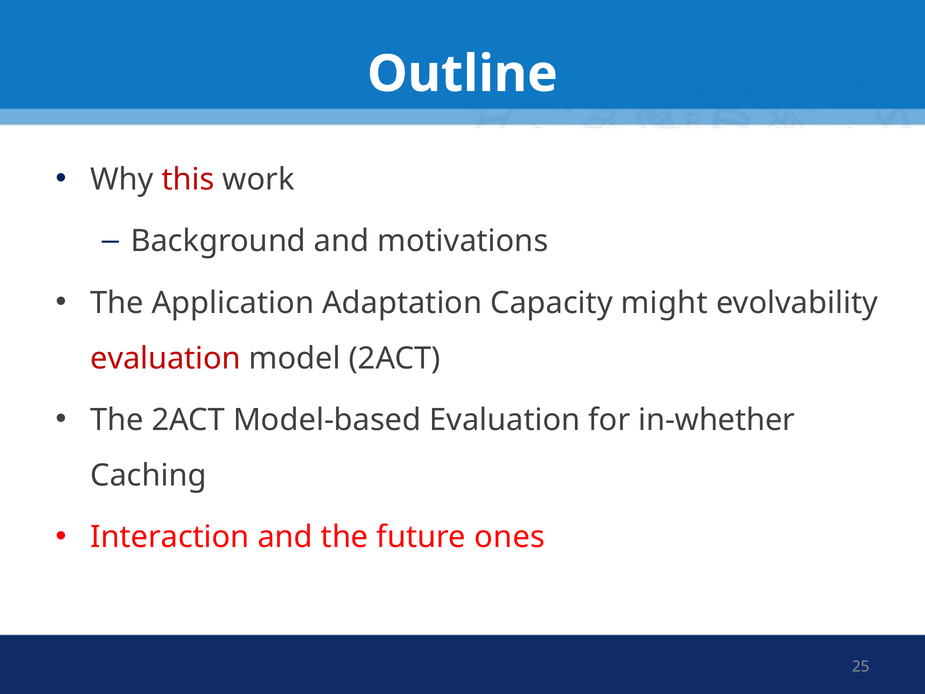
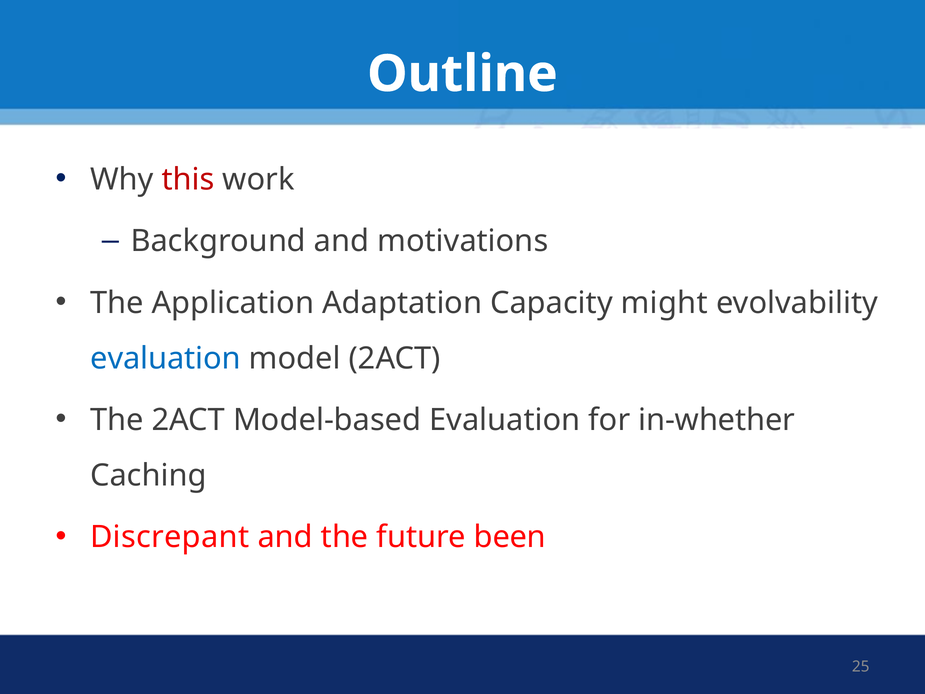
evaluation colour: red -> blue (166, 358)
Interaction: Interaction -> Discrepant (170, 537)
ones: ones -> been (510, 537)
